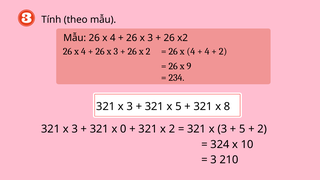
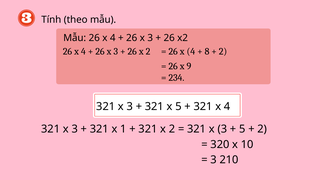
4: 4 -> 8 (207, 51)
321 x 8: 8 -> 4 (227, 107)
0: 0 -> 1 (123, 129)
324: 324 -> 320 (220, 144)
